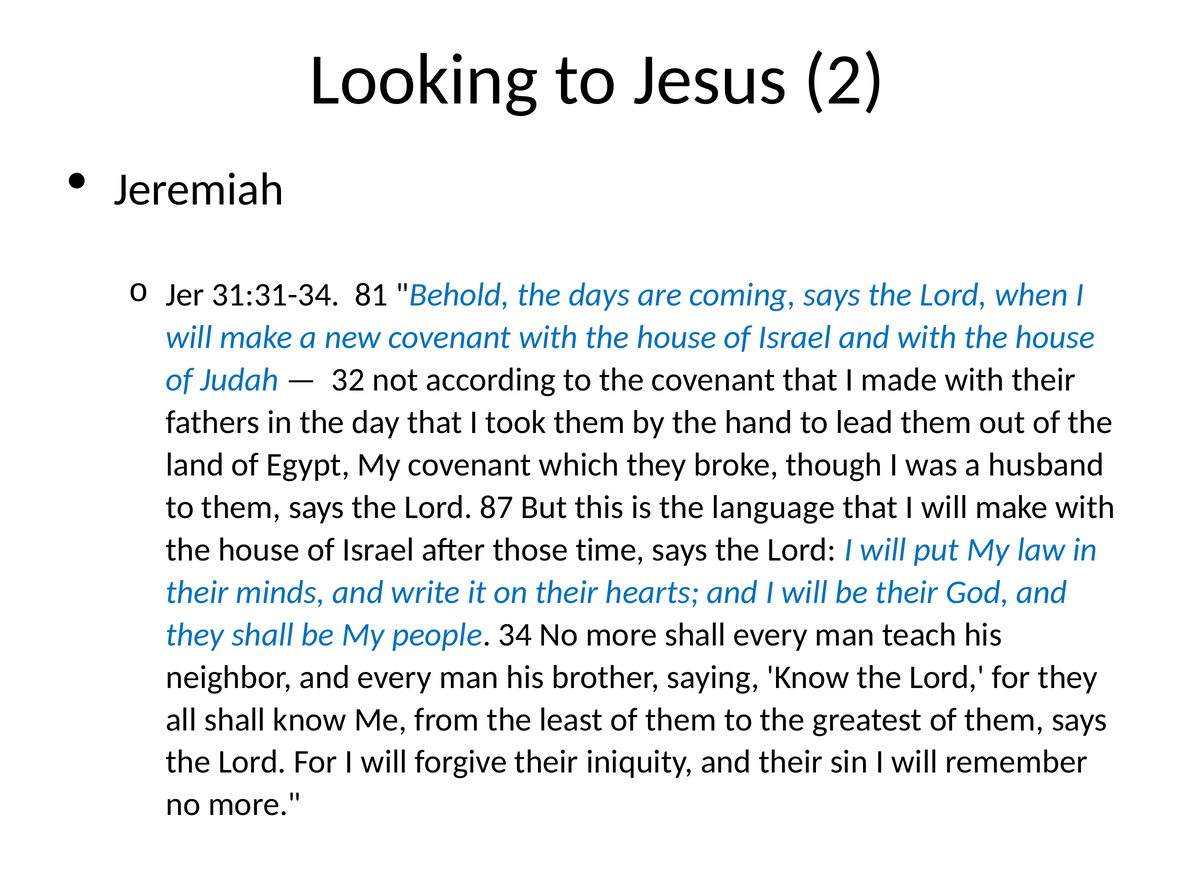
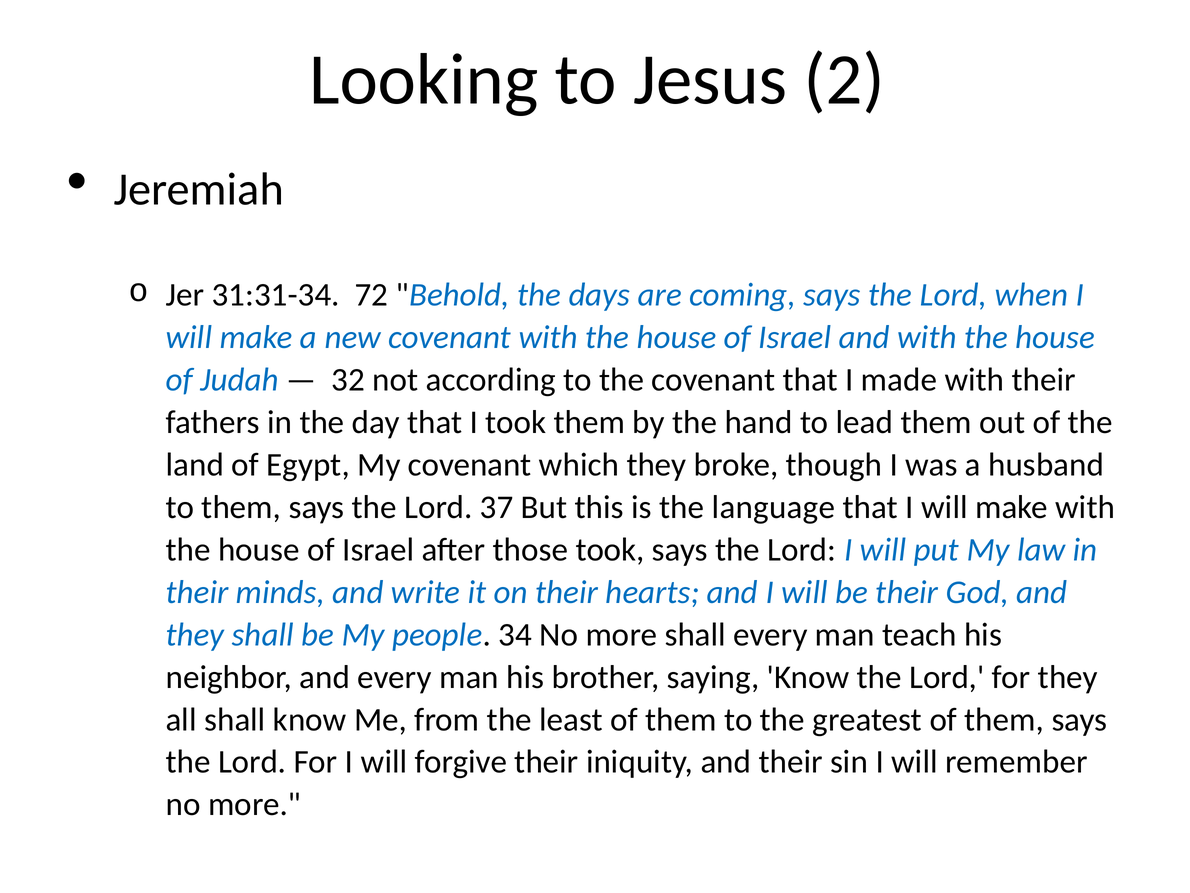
81: 81 -> 72 (371, 295)
87: 87 -> 37 (497, 507)
those time: time -> took (610, 549)
